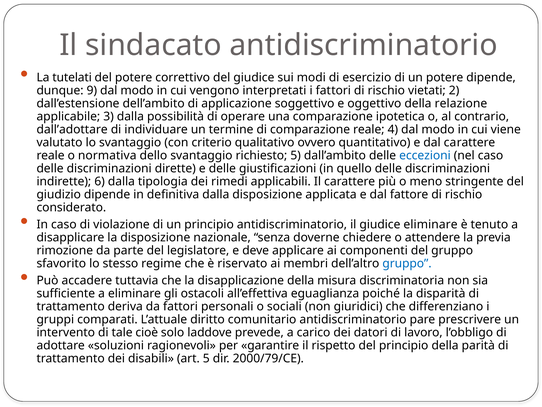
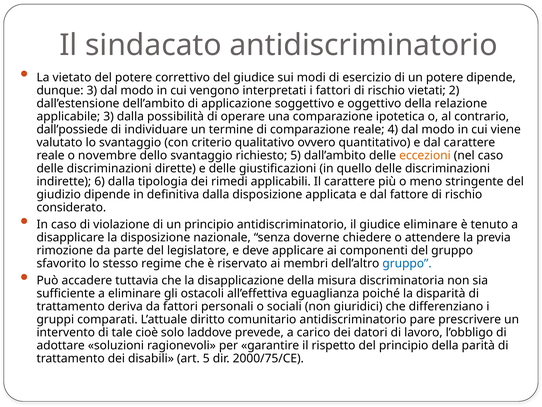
tutelati: tutelati -> vietato (72, 77)
dunque 9: 9 -> 3 (92, 90)
dall’adottare: dall’adottare -> dall’possiede (72, 129)
normativa: normativa -> novembre (107, 155)
eccezioni colour: blue -> orange (425, 155)
2000/79/CE: 2000/79/CE -> 2000/75/CE (268, 358)
